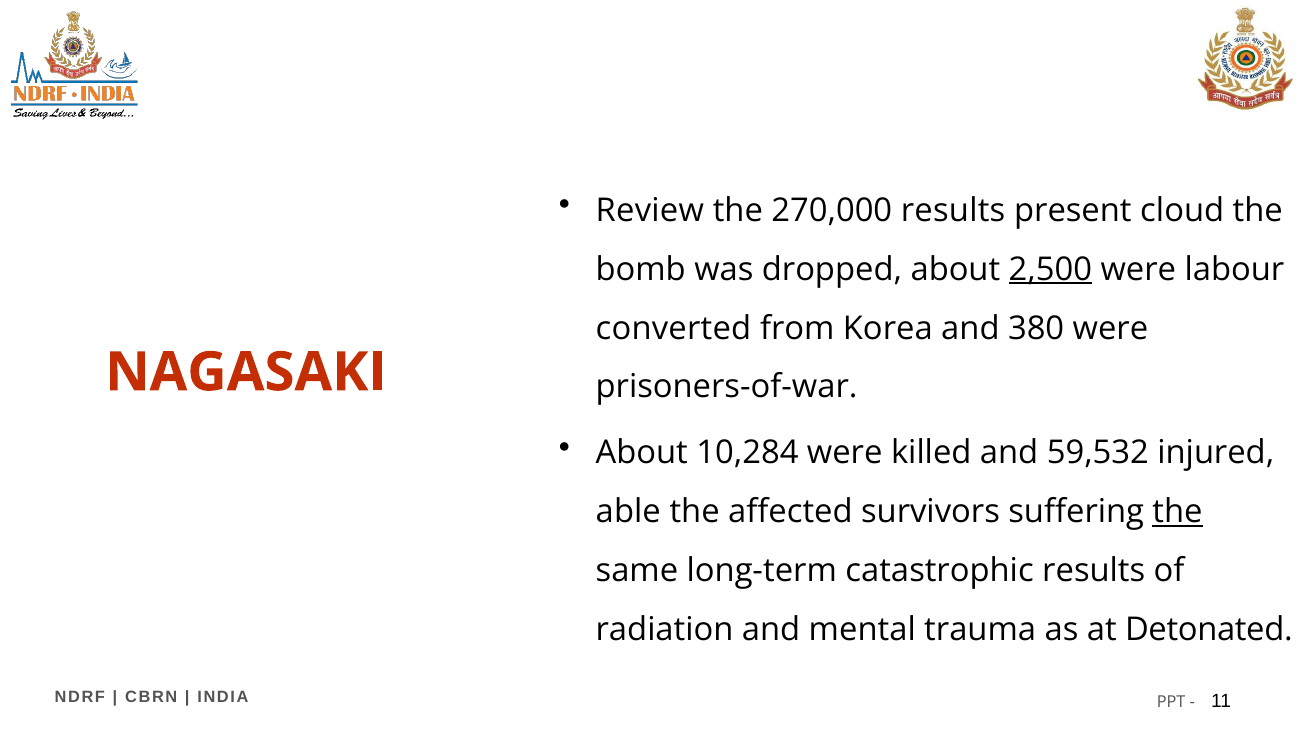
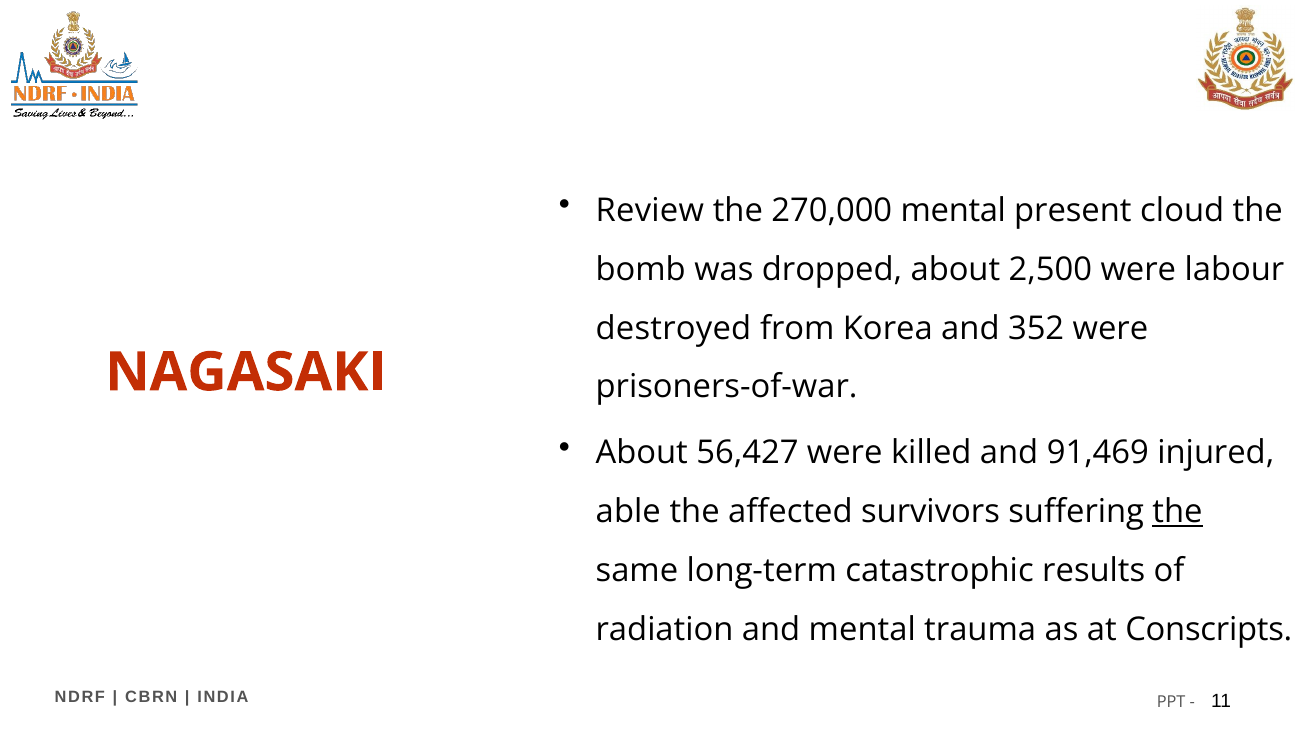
270,000 results: results -> mental (953, 210)
2,500 underline: present -> none (1050, 269)
converted: converted -> destroyed (673, 328)
380: 380 -> 352 (1036, 328)
10,284: 10,284 -> 56,427 (748, 453)
59,532: 59,532 -> 91,469 (1098, 453)
Detonated: Detonated -> Conscripts (1209, 630)
